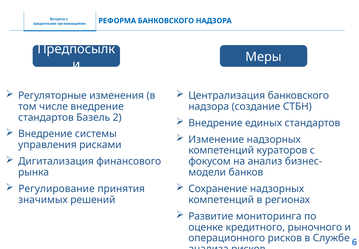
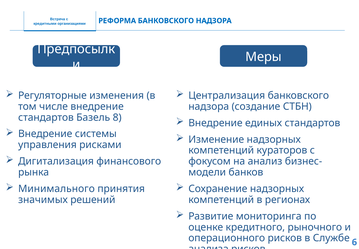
2: 2 -> 8 (117, 117)
Регулирование: Регулирование -> Минимального (56, 188)
